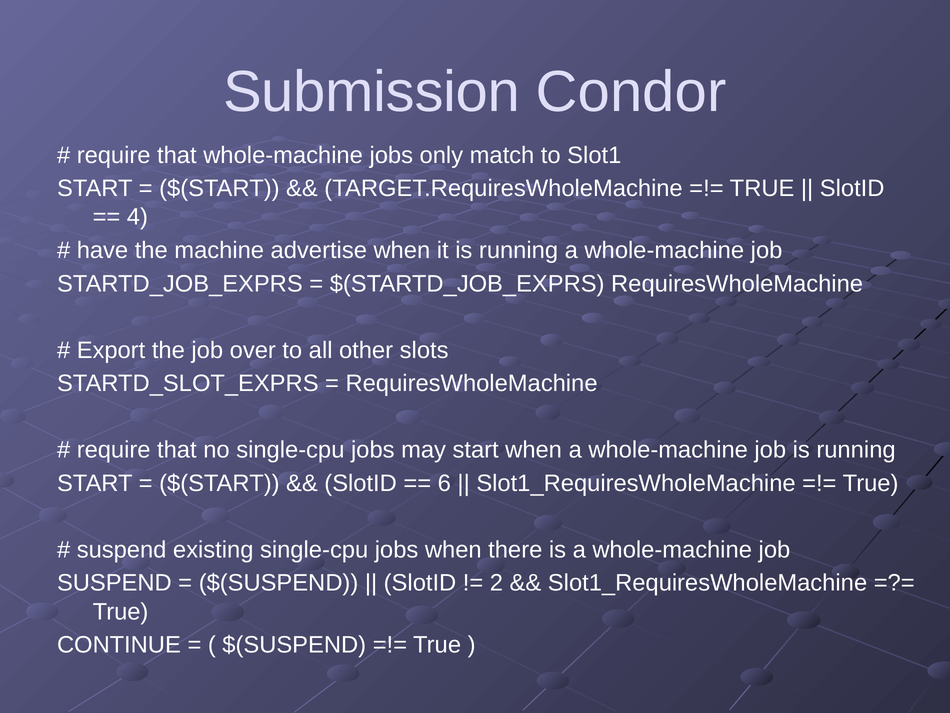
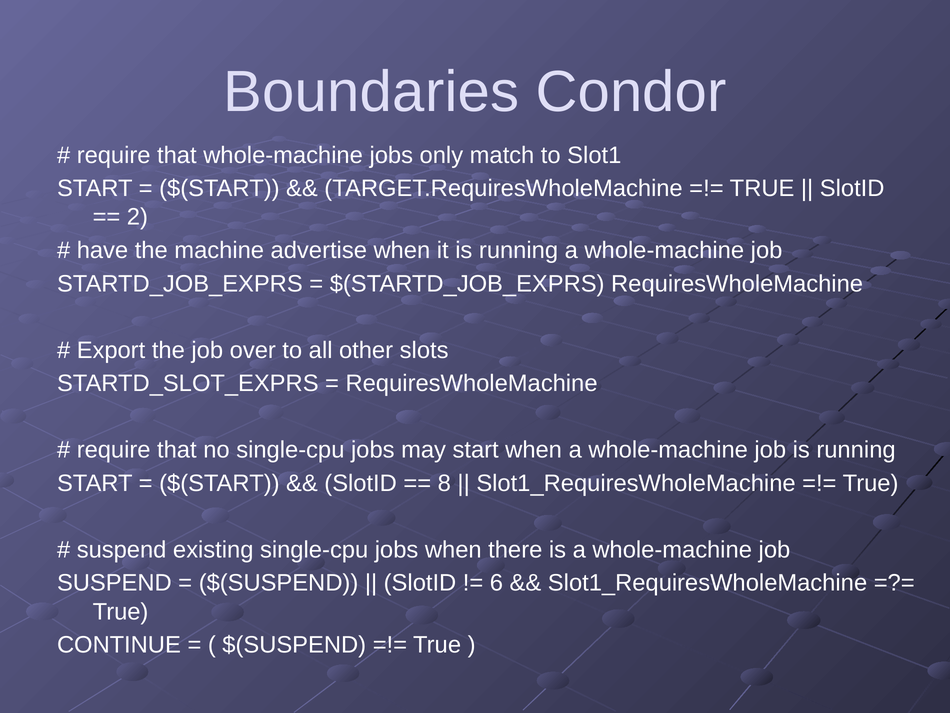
Submission: Submission -> Boundaries (371, 92)
4: 4 -> 2 (137, 217)
6: 6 -> 8 (444, 483)
2: 2 -> 6 (496, 583)
